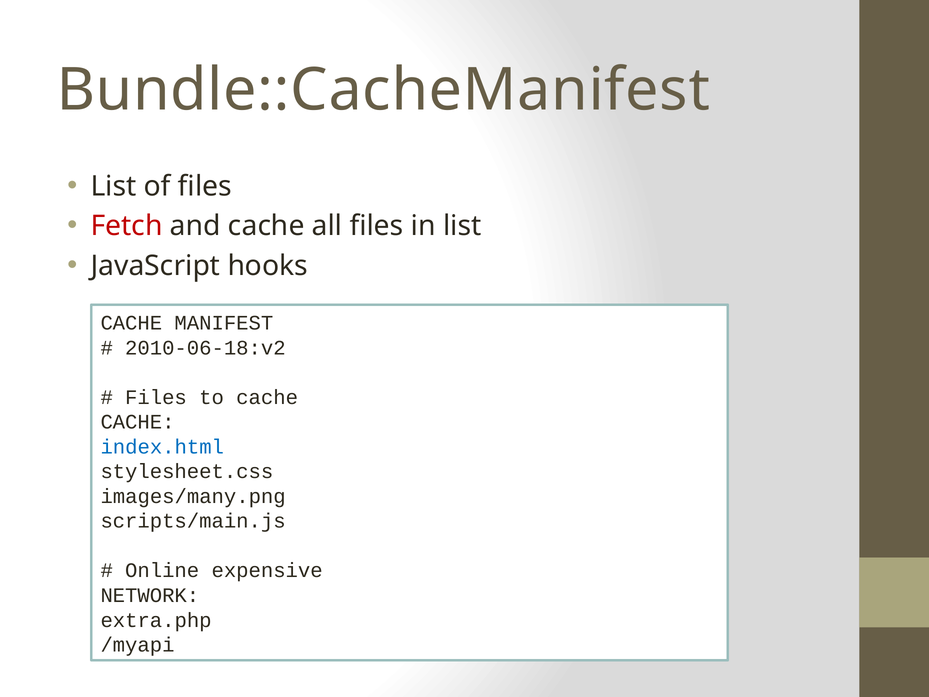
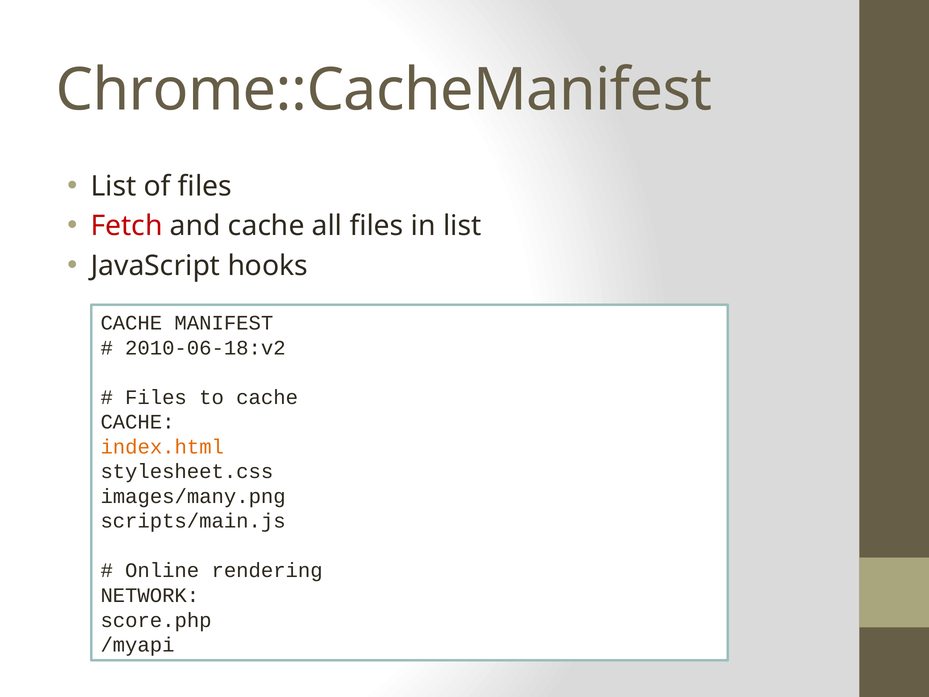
Bundle::CacheManifest: Bundle::CacheManifest -> Chrome::CacheManifest (384, 90)
index.html colour: blue -> orange (162, 447)
expensive: expensive -> rendering (267, 570)
extra.php: extra.php -> score.php (156, 620)
